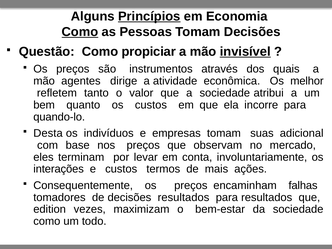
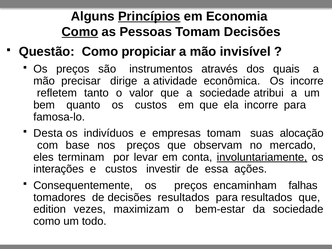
invisível underline: present -> none (245, 52)
agentes: agentes -> precisar (81, 81)
Os melhor: melhor -> incorre (307, 81)
quando-lo: quando-lo -> famosa-lo (59, 117)
adicional: adicional -> alocação (302, 133)
involuntariamente underline: none -> present (262, 157)
termos: termos -> investir (163, 169)
mais: mais -> essa (216, 169)
